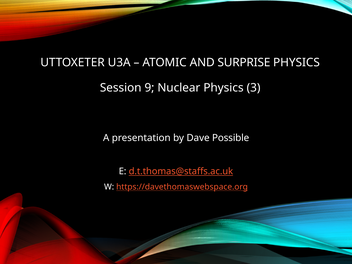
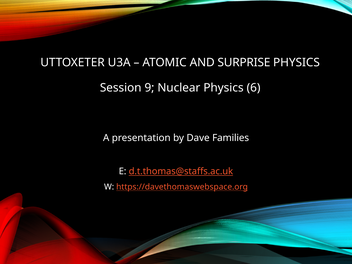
3: 3 -> 6 (254, 88)
Possible: Possible -> Families (231, 138)
